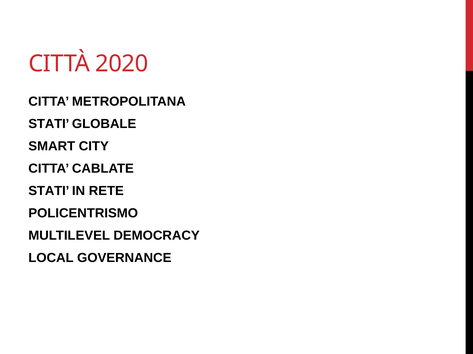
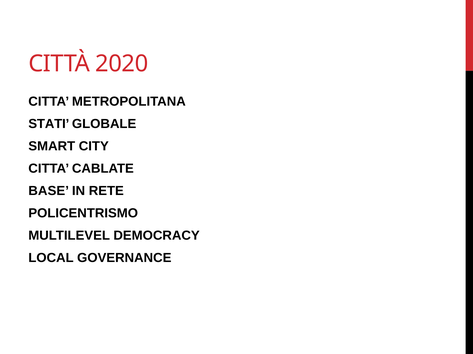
STATI: STATI -> BASE (49, 191)
